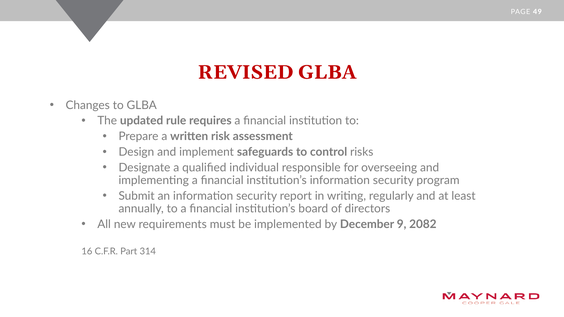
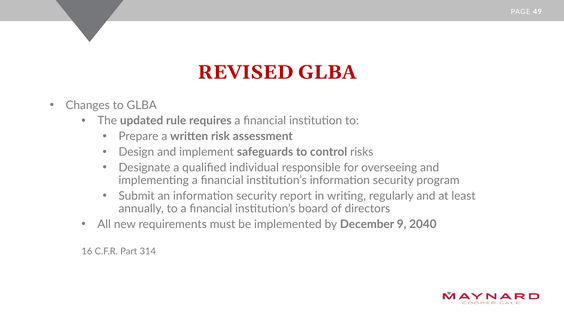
2082: 2082 -> 2040 (423, 224)
